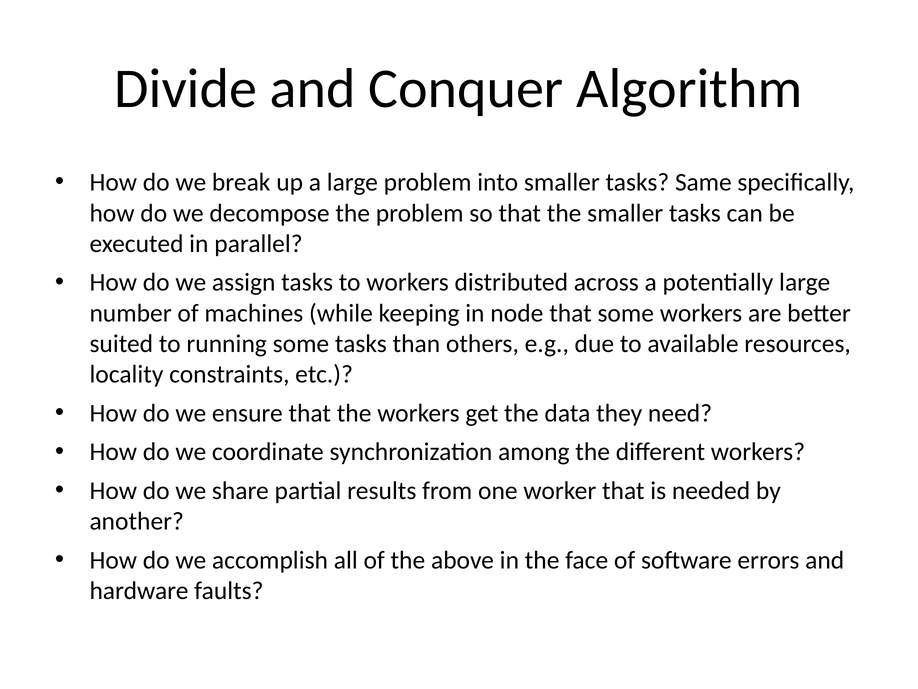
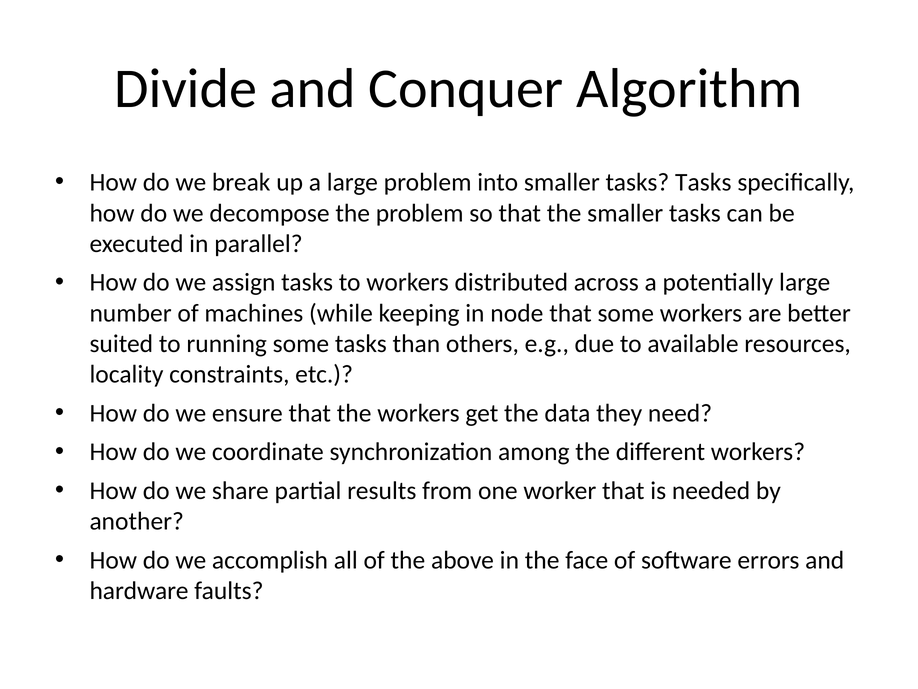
tasks Same: Same -> Tasks (703, 182)
